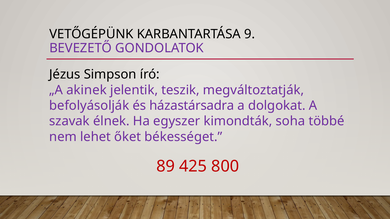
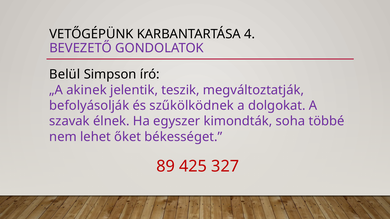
9: 9 -> 4 (250, 34)
Jézus: Jézus -> Belül (65, 75)
házastársadra: házastársadra -> szűkölködnek (192, 106)
800: 800 -> 327 (225, 166)
